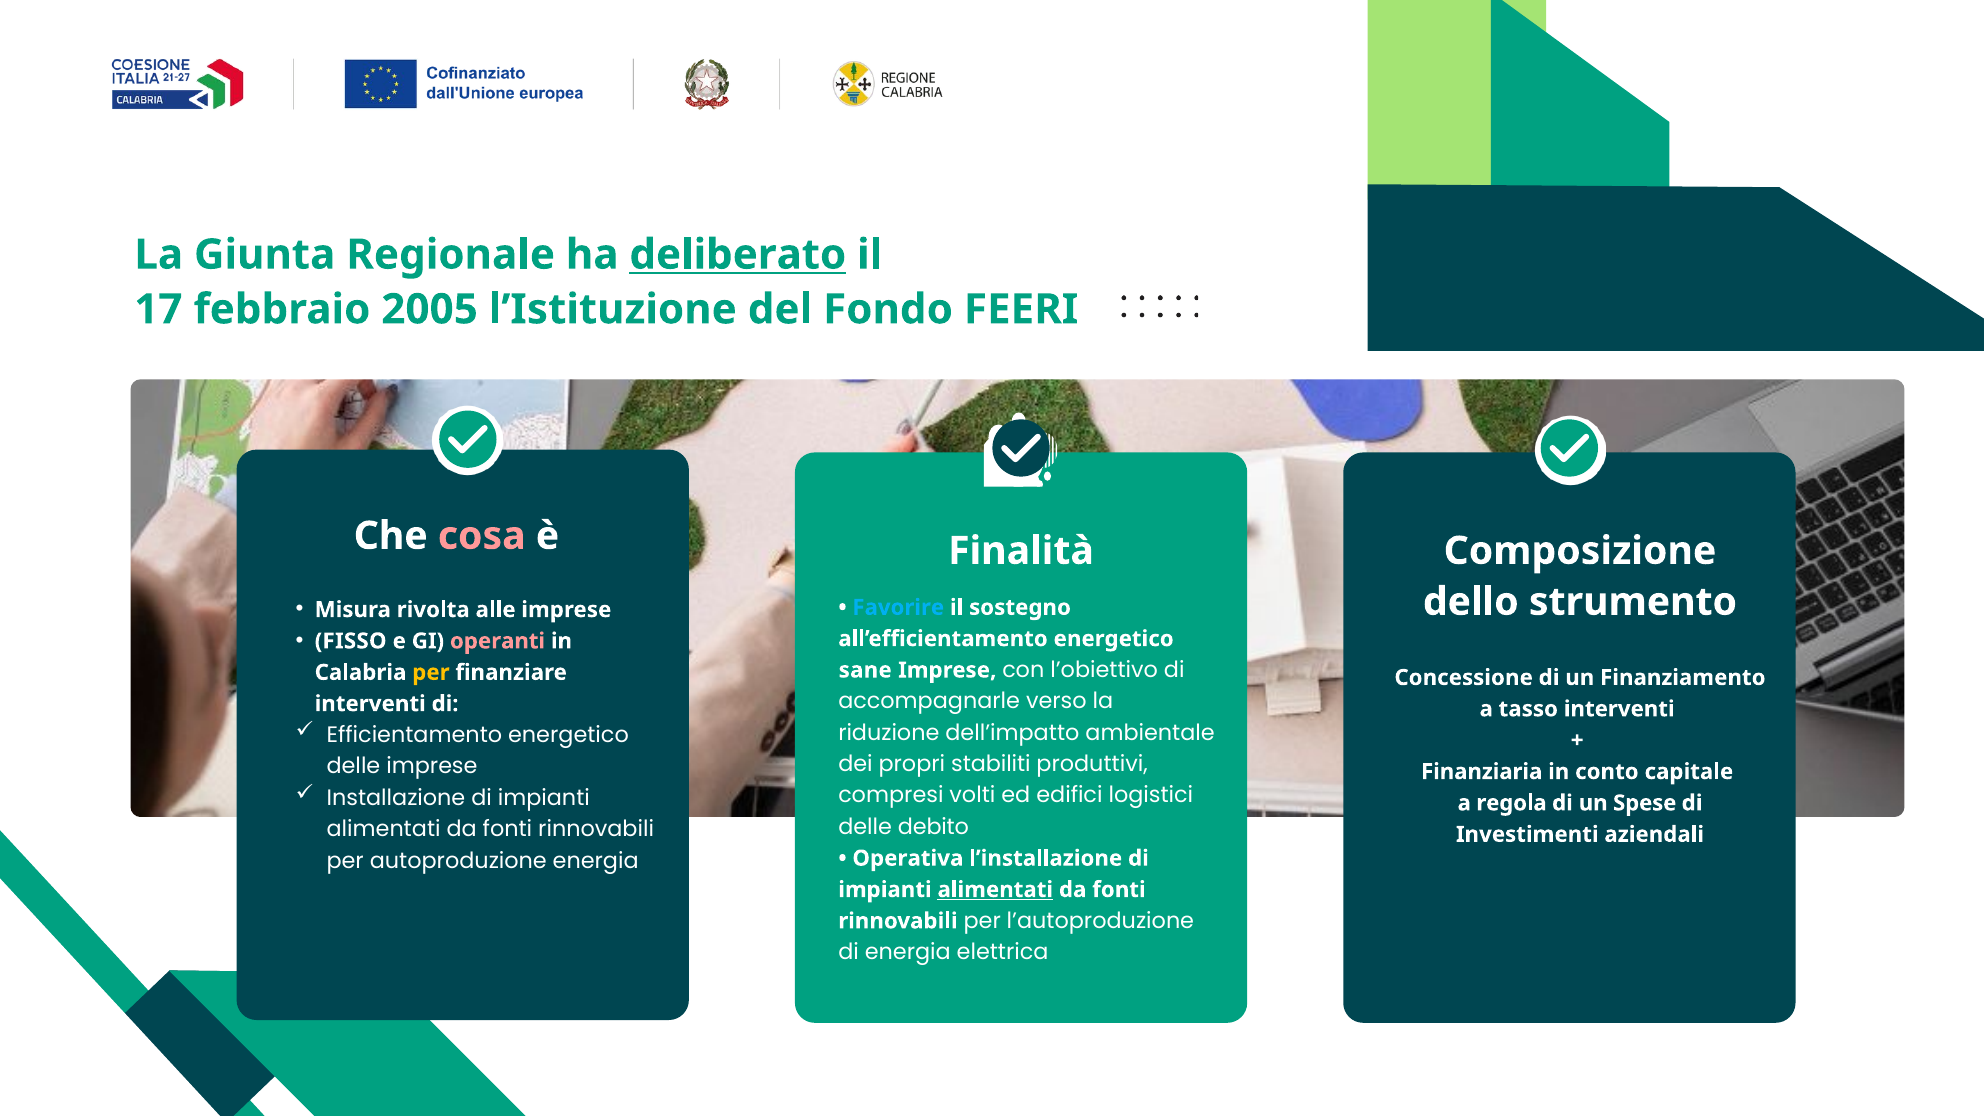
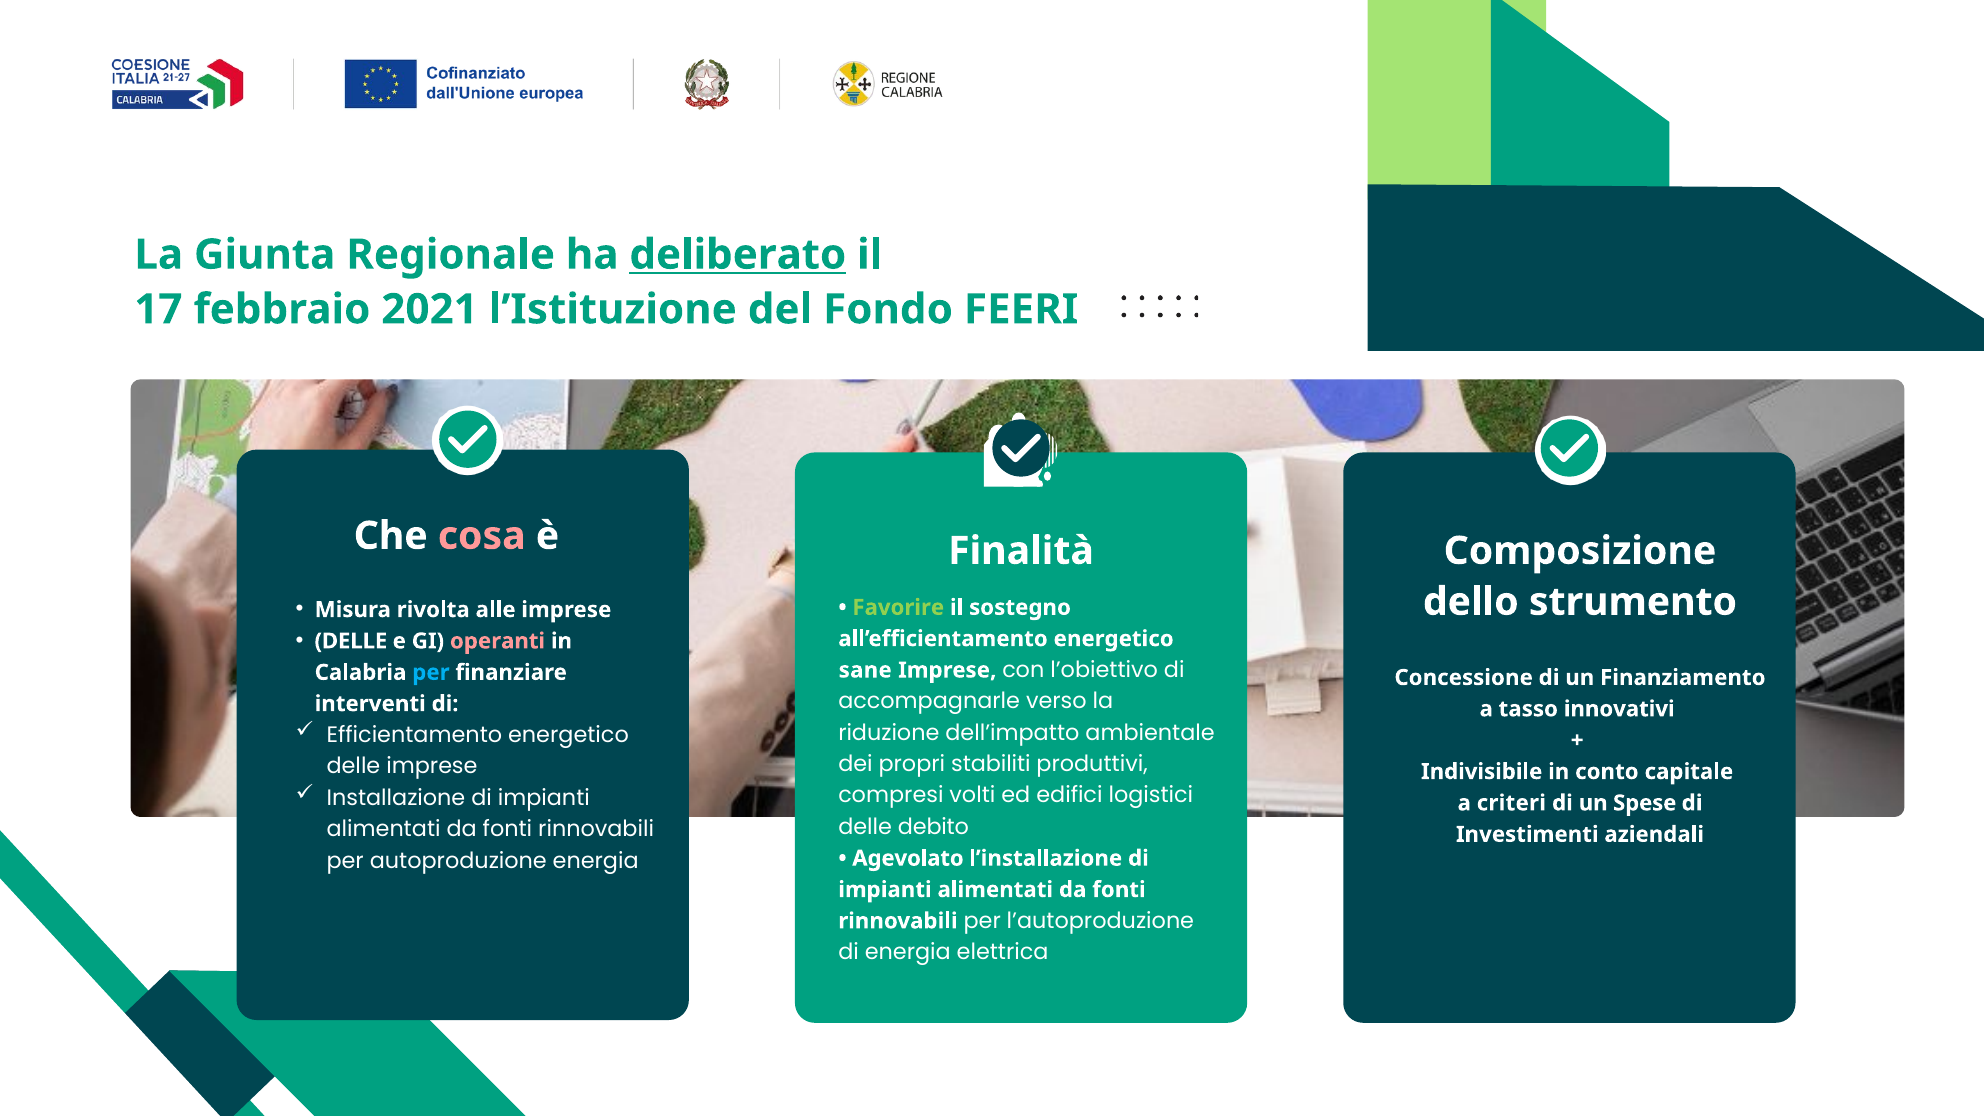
2005: 2005 -> 2021 (430, 309)
Favorire colour: light blue -> light green (898, 607)
FISSO: FISSO -> DELLE (351, 641)
per colour: yellow -> light blue (431, 672)
tasso interventi: interventi -> innovativi (1619, 709)
Finanziaria: Finanziaria -> Indivisibile (1482, 772)
regola: regola -> criteri (1511, 803)
Operativa: Operativa -> Agevolato (908, 858)
alimentati underline: present -> none (995, 890)
